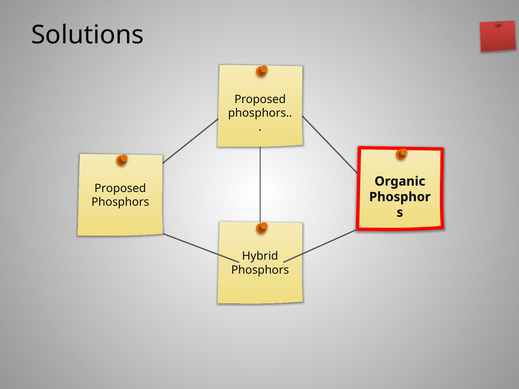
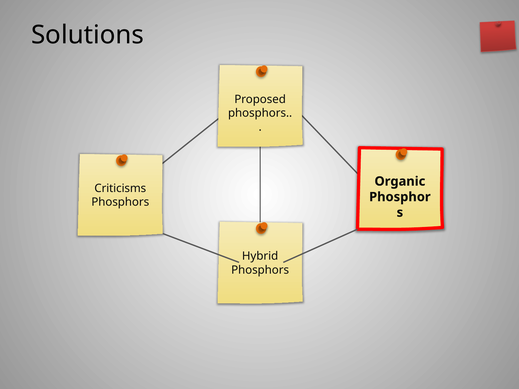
Proposed: Proposed -> Criticisms (120, 188)
